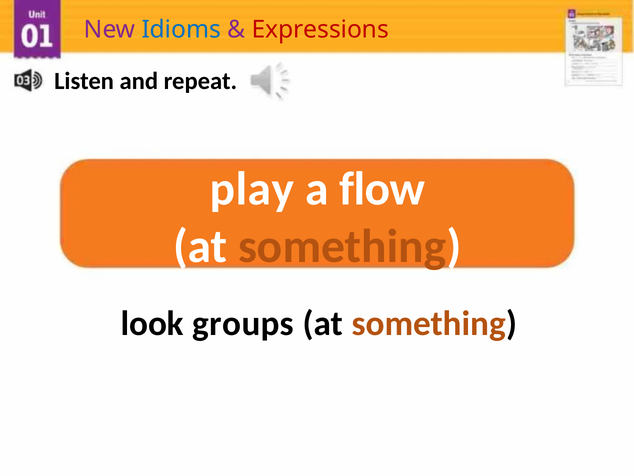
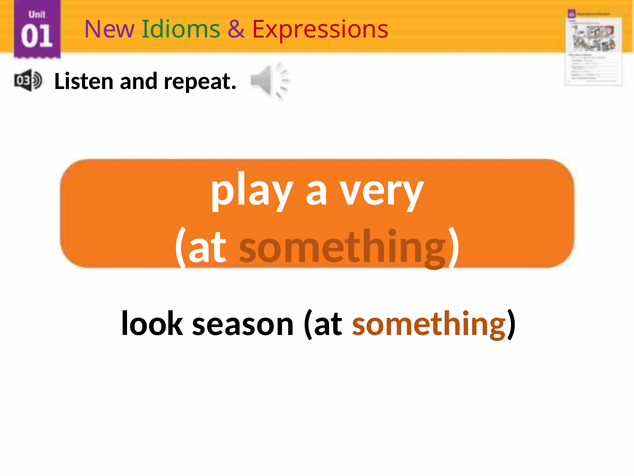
Idioms colour: blue -> green (181, 29)
flow: flow -> very (382, 189)
groups: groups -> season (243, 323)
